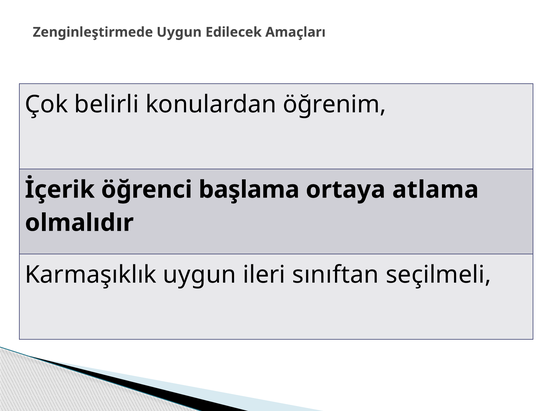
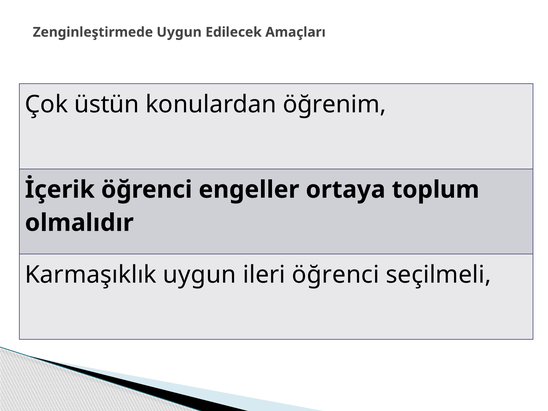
belirli: belirli -> üstün (107, 104)
başlama: başlama -> engeller (249, 190)
atlama: atlama -> toplum (436, 190)
ileri sınıftan: sınıftan -> öğrenci (336, 275)
